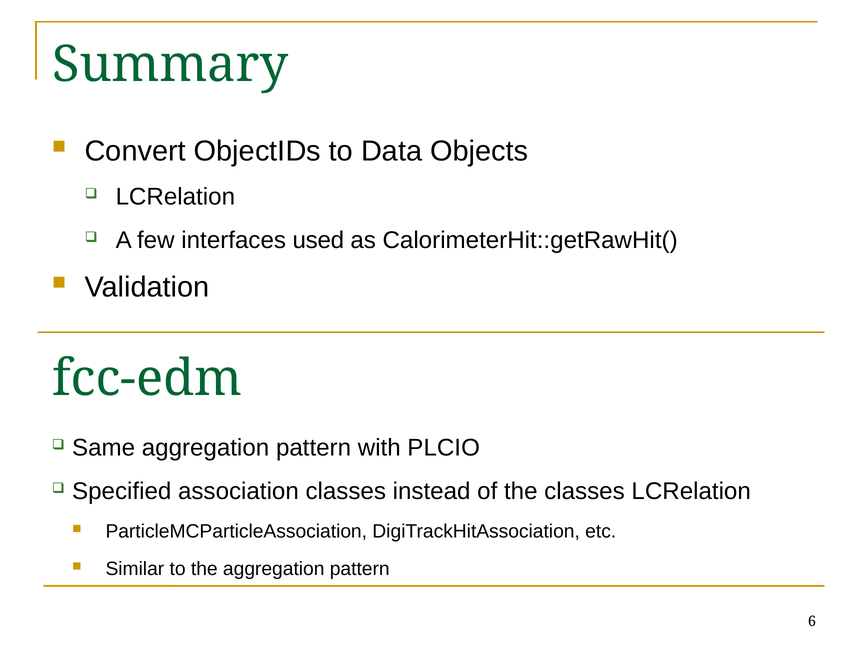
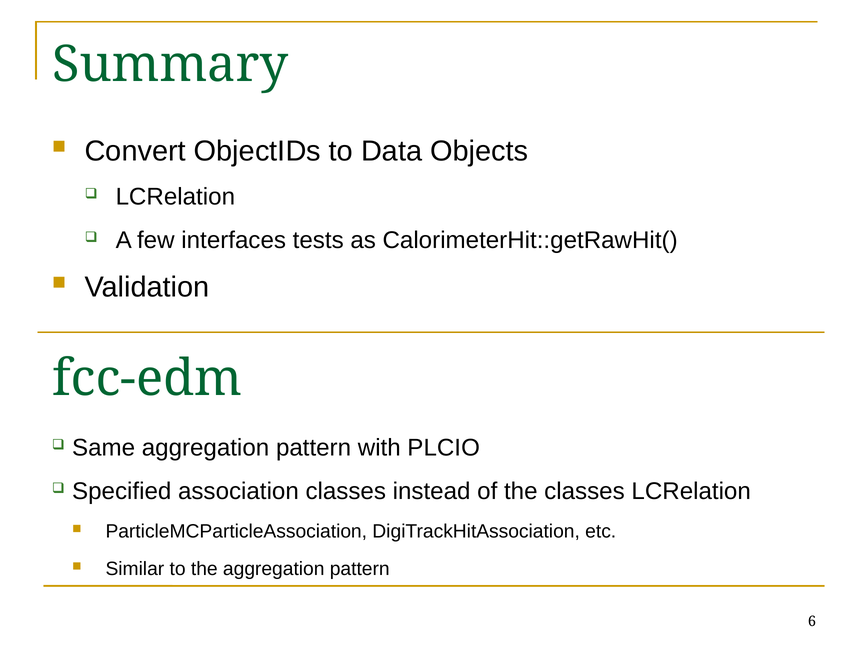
used: used -> tests (318, 240)
